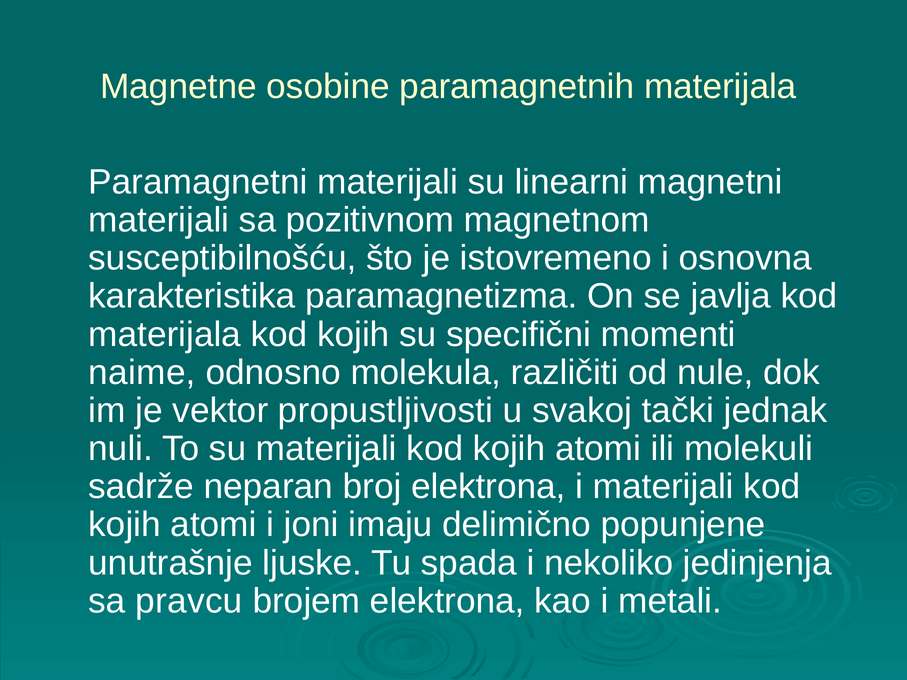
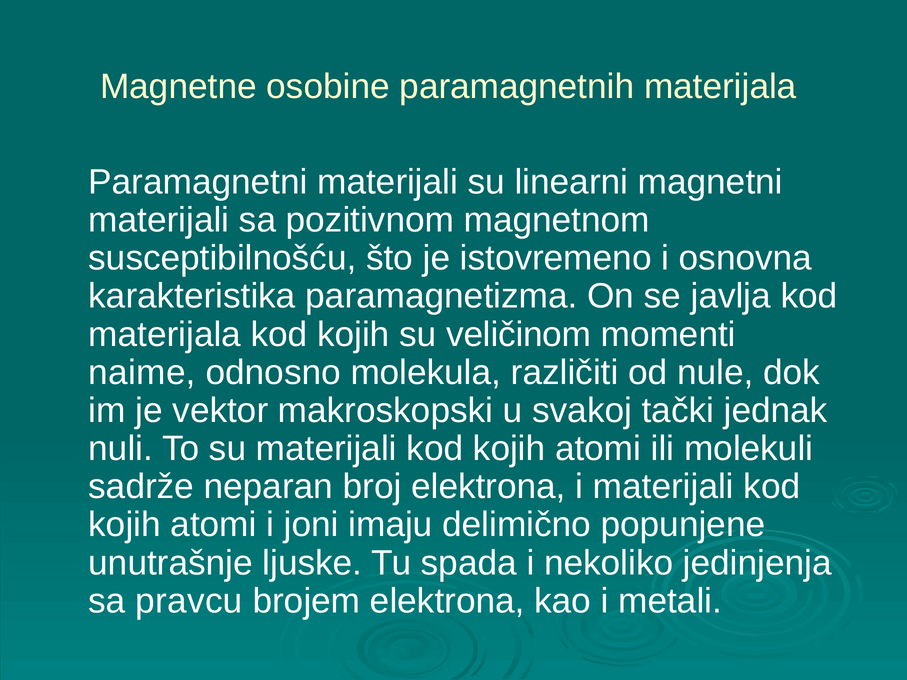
specifični: specifični -> veličinom (519, 335)
propustljivosti: propustljivosti -> makroskopski (386, 411)
